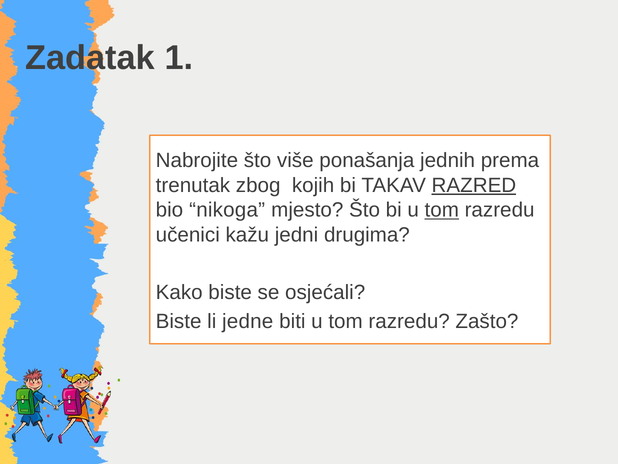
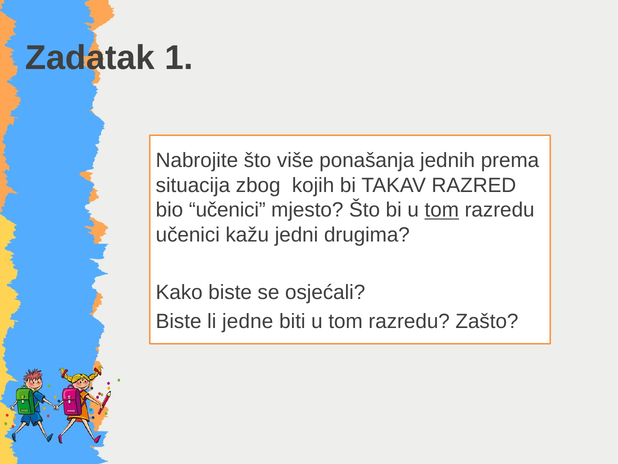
trenutak: trenutak -> situacija (193, 185)
RAZRED underline: present -> none (474, 185)
bio nikoga: nikoga -> učenici (227, 210)
